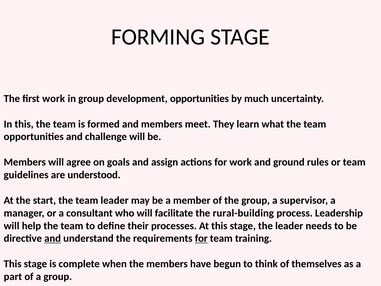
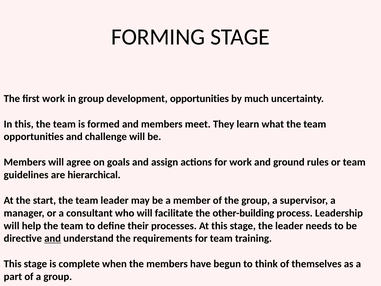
understood: understood -> hierarchical (94, 175)
rural-building: rural-building -> other-building (243, 213)
for underline: present -> none (201, 238)
